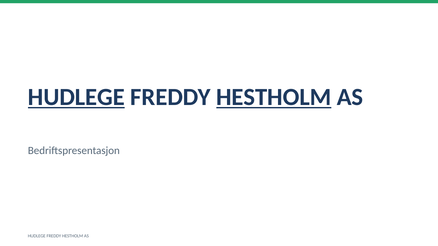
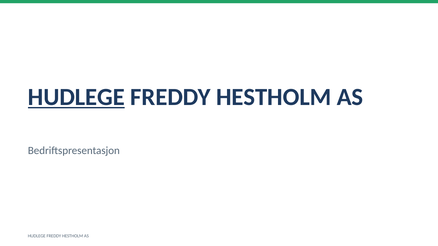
HESTHOLM underline: present -> none (274, 97)
